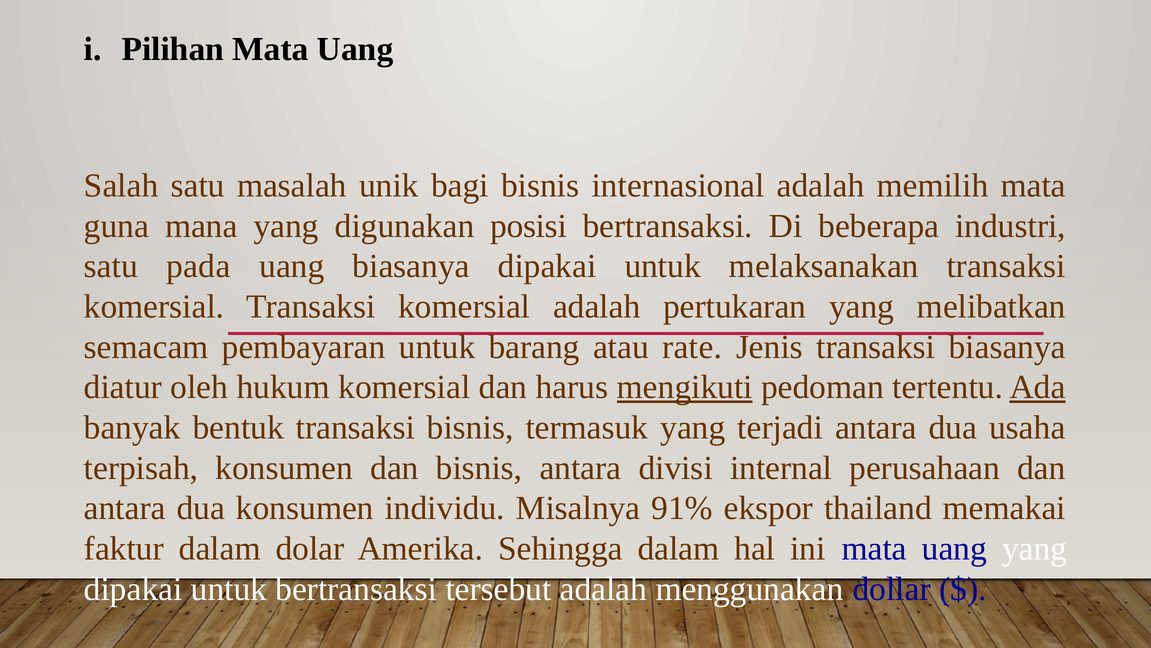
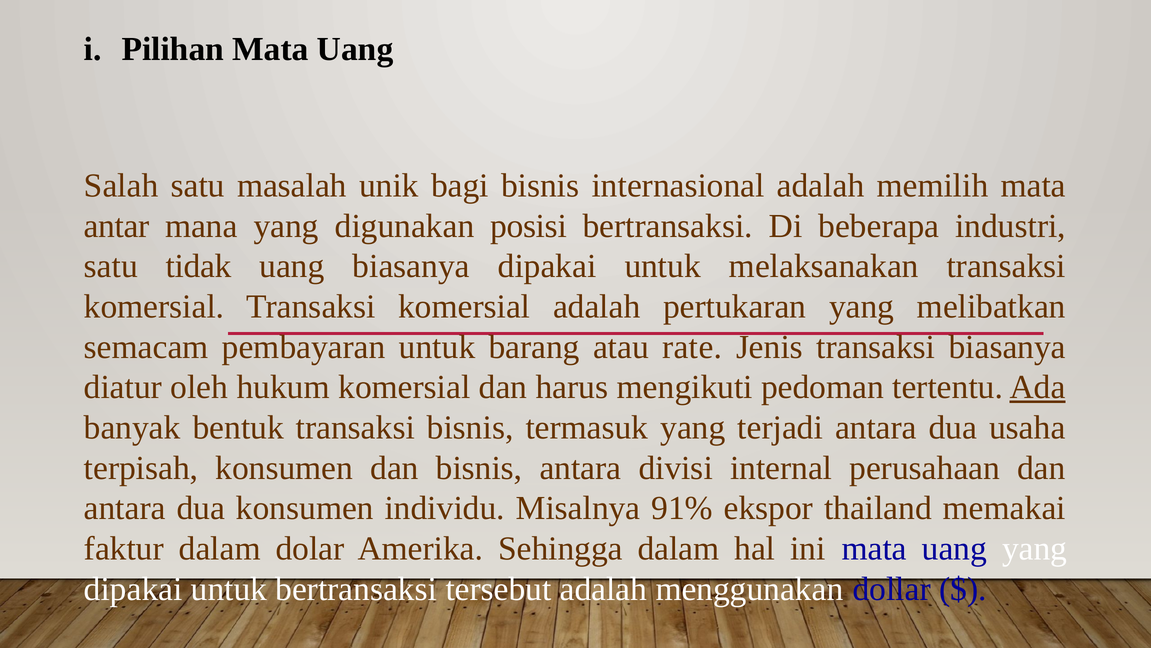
guna: guna -> antar (117, 226)
pada: pada -> tidak (199, 266)
mengikuti underline: present -> none (685, 387)
